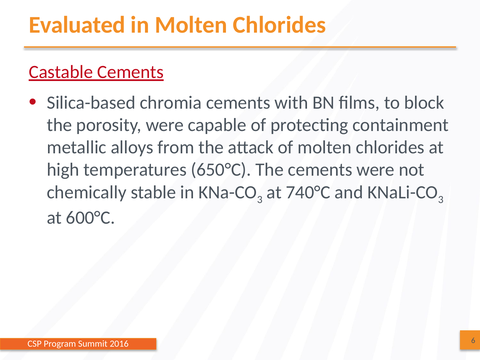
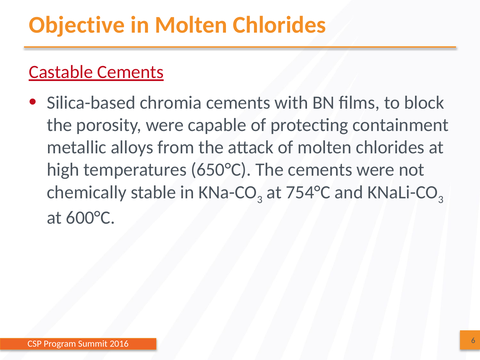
Evaluated: Evaluated -> Objective (77, 25)
740°C: 740°C -> 754°C (308, 192)
